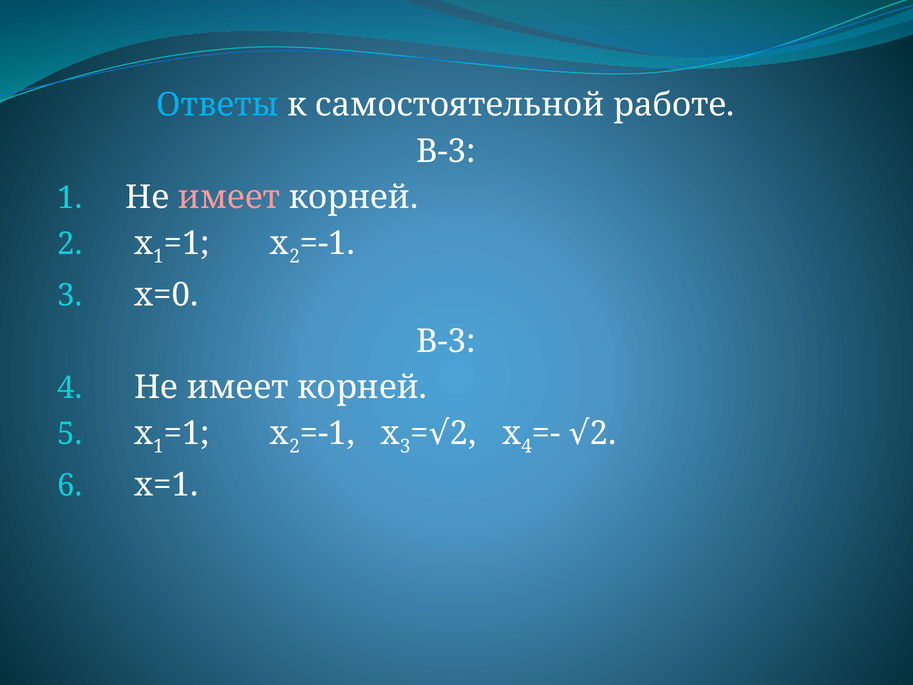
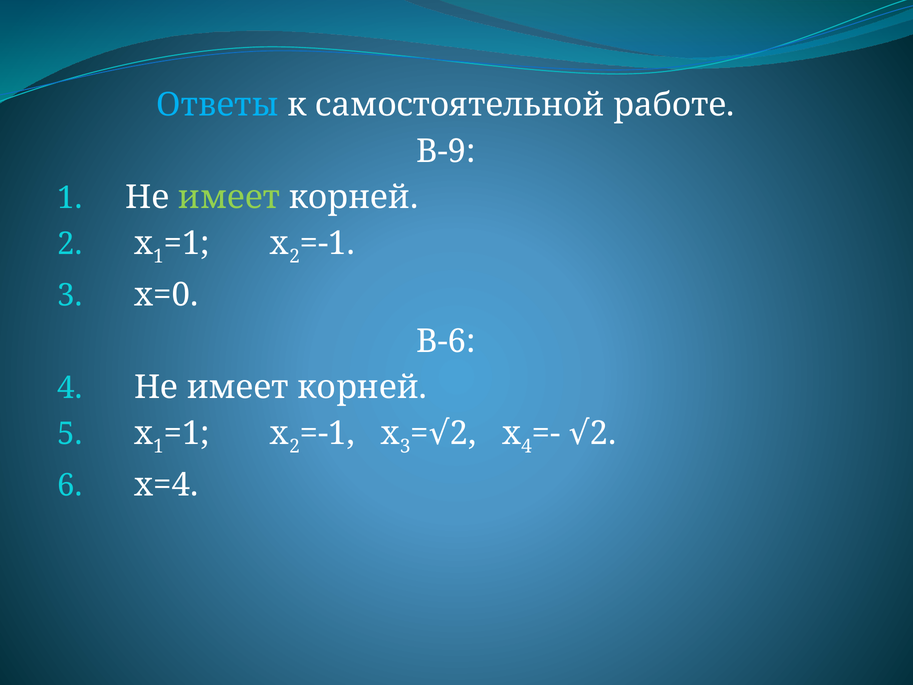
В-3: В-3 -> В-9 (446, 151)
имеет colour: pink -> light green (229, 197)
В-3: В-3 -> В-6 (446, 341)
х=1: х=1 -> х=4 (166, 485)
